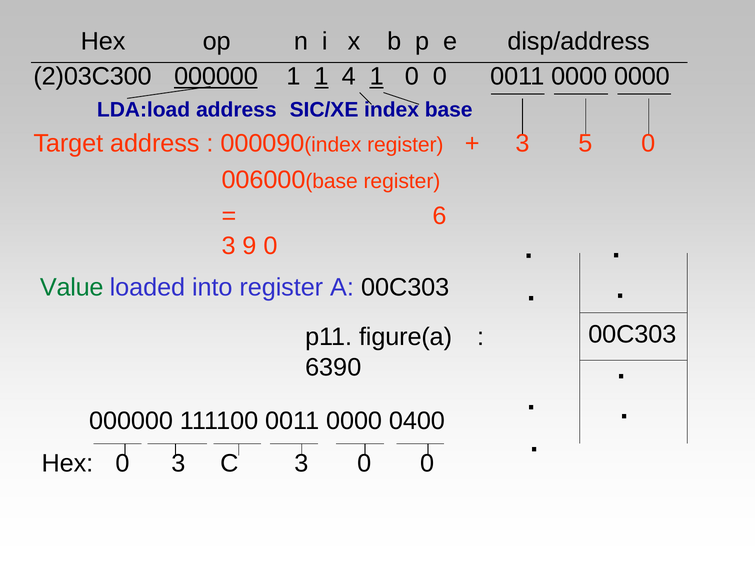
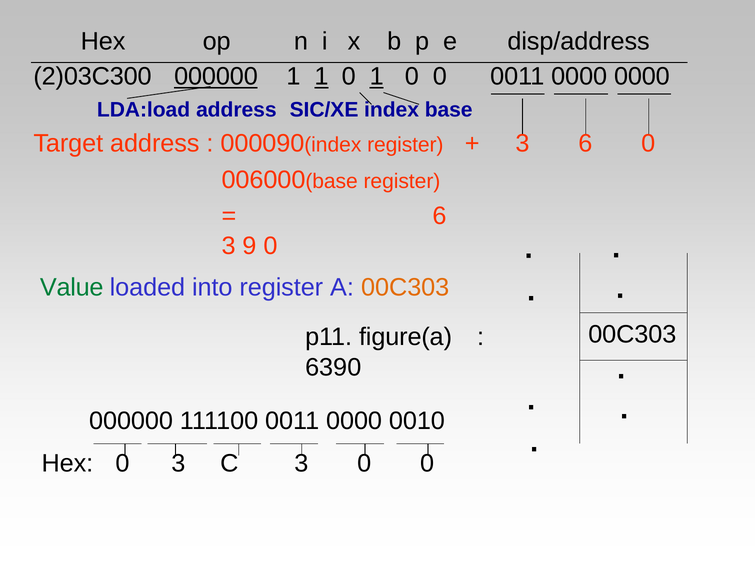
1 1 4: 4 -> 0 (349, 77)
3 5: 5 -> 6 (585, 144)
00C303 colour: black -> orange (405, 288)
0400: 0400 -> 0010 (417, 421)
